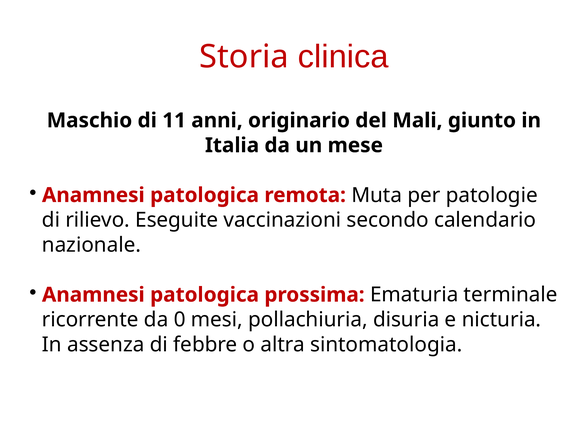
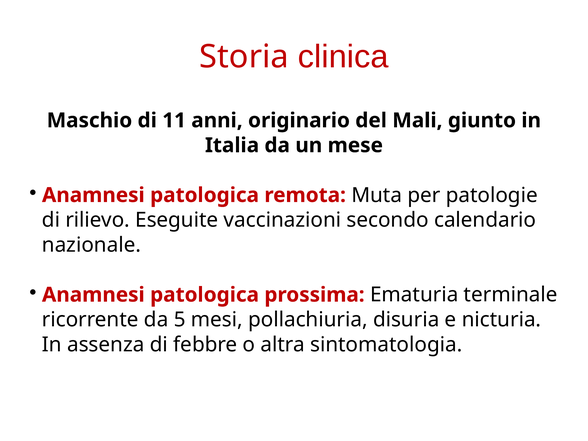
0: 0 -> 5 (180, 320)
